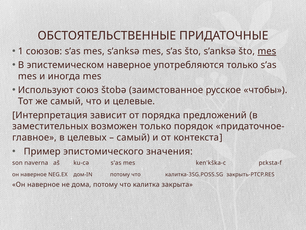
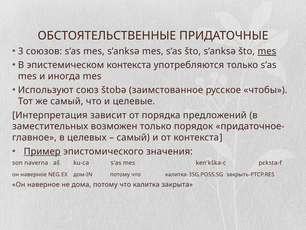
1: 1 -> 3 (21, 51)
эпистемическом наверное: наверное -> контекста (129, 65)
Пример underline: none -> present (42, 151)
